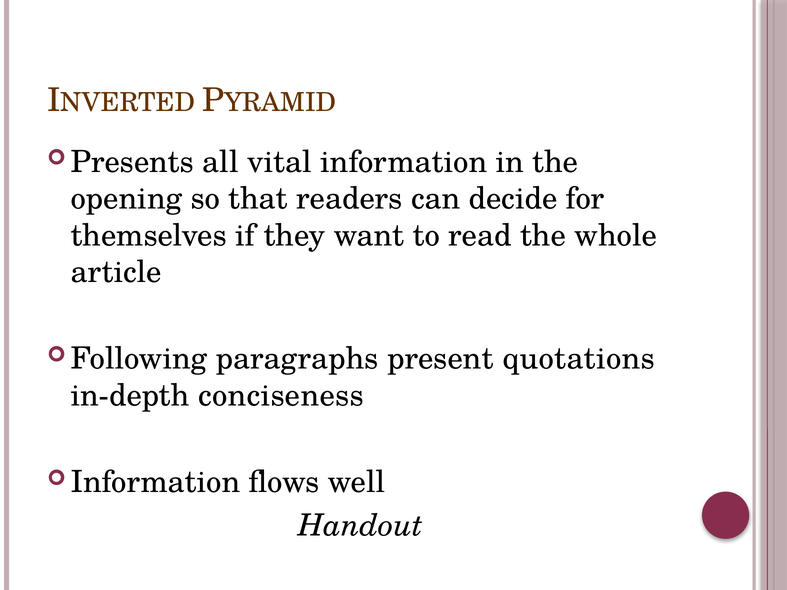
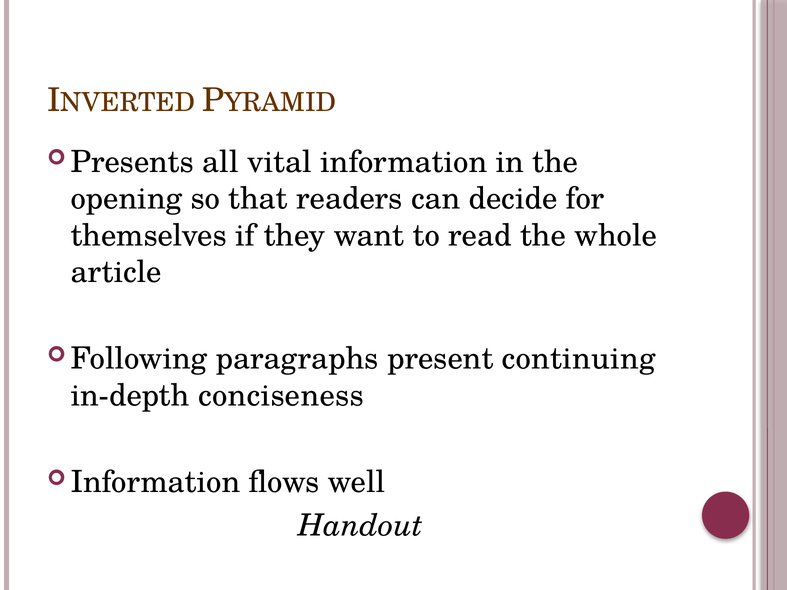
quotations: quotations -> continuing (579, 359)
